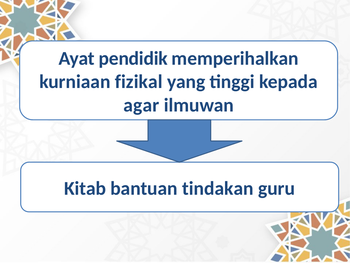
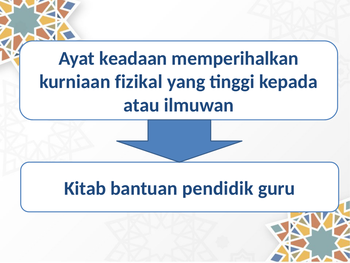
pendidik: pendidik -> keadaan (133, 58)
agar: agar -> atau (141, 105)
tindakan: tindakan -> pendidik (218, 188)
